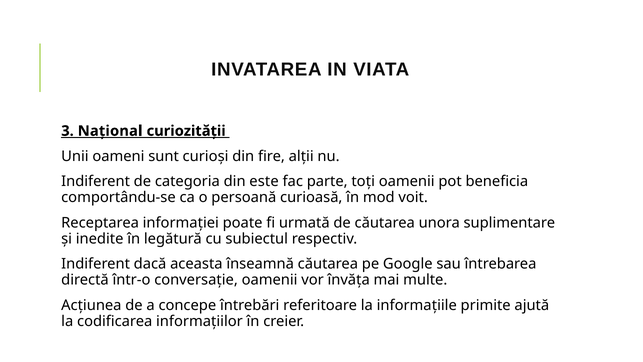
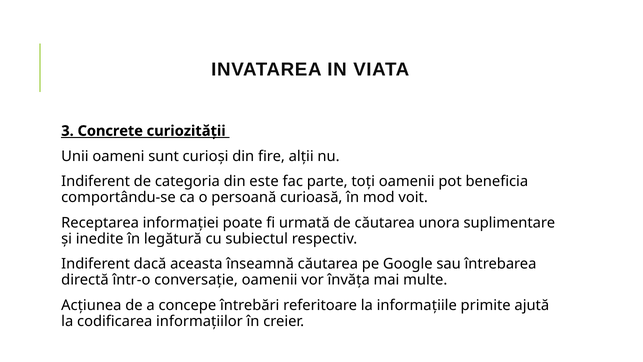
Național: Național -> Concrete (110, 131)
